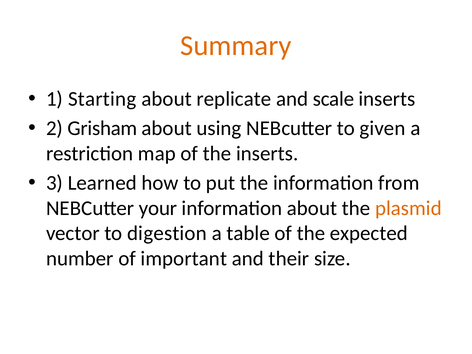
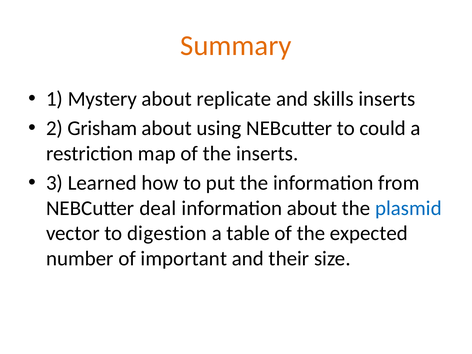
Starting: Starting -> Mystery (102, 99)
scale: scale -> skills (333, 99)
given: given -> could (383, 128)
your: your -> deal (158, 208)
plasmid colour: orange -> blue (408, 208)
